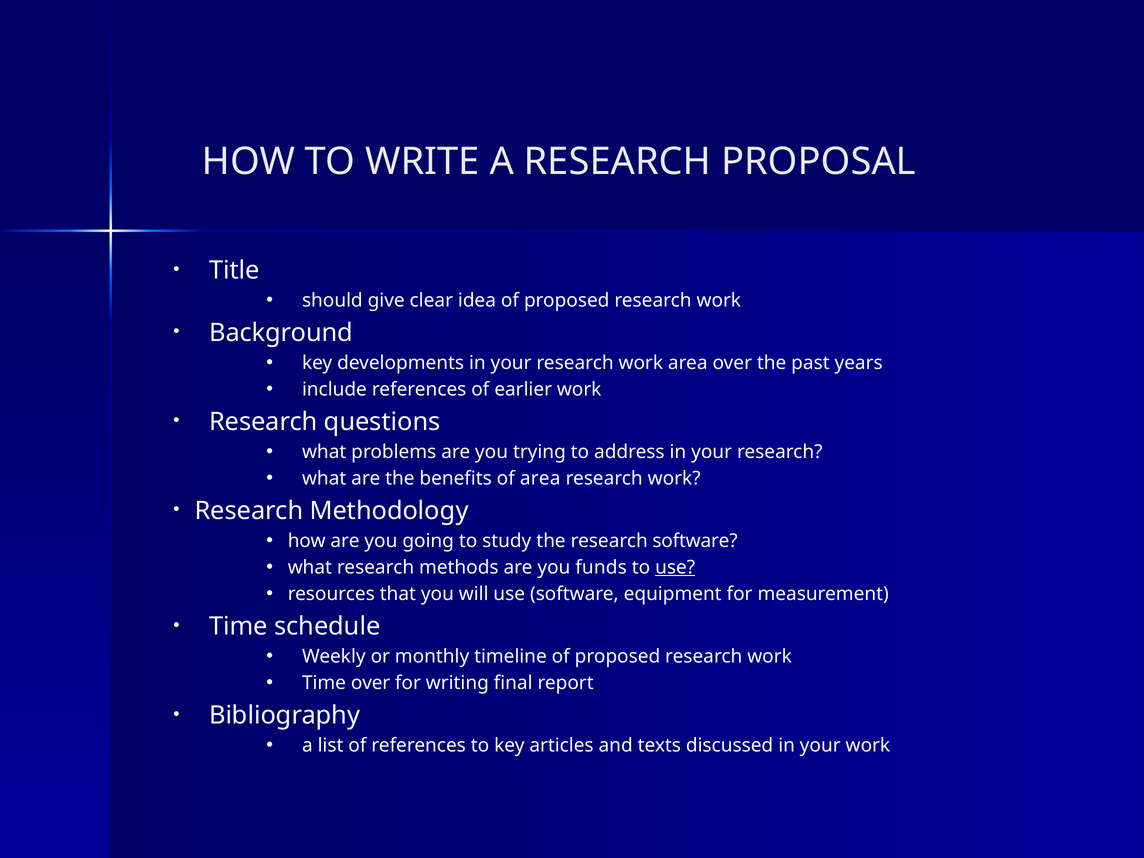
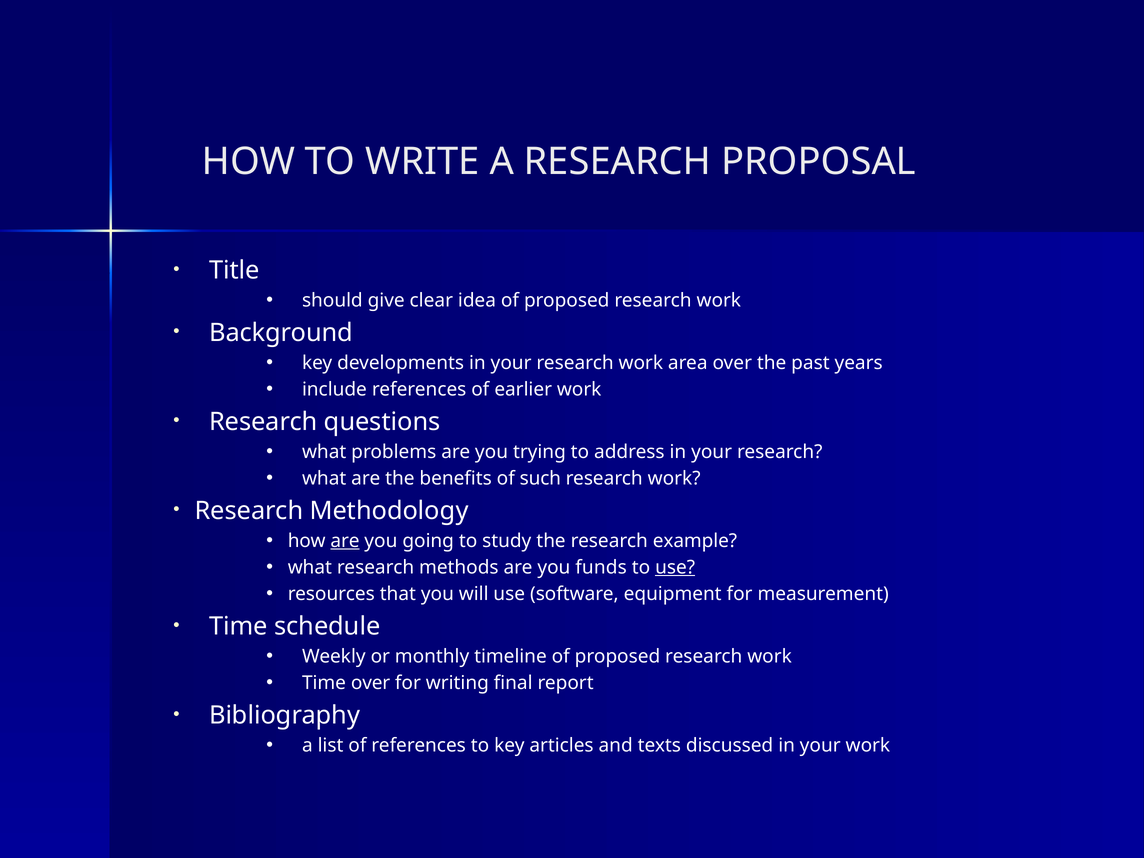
of area: area -> such (540, 478)
are underline: none -> present (345, 541)
research software: software -> example (695, 541)
